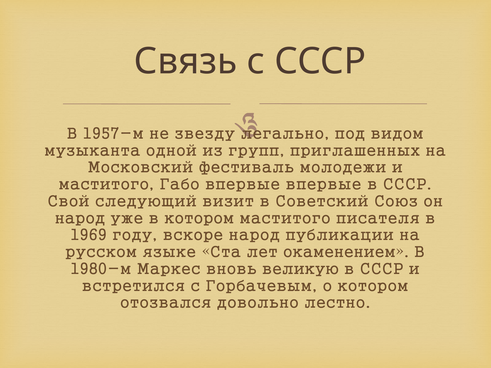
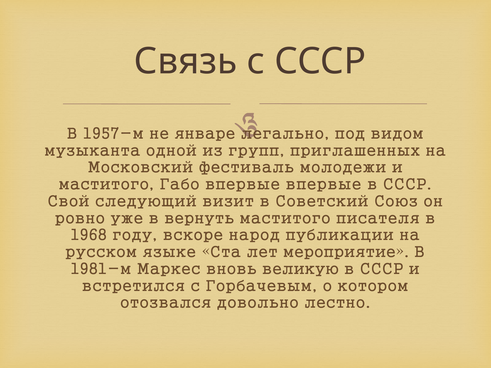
звезду: звезду -> январе (205, 134)
народ: народ -> ровно (80, 218)
в котором: котором -> вернуть (199, 218)
1969: 1969 -> 1968 (89, 235)
окаменением: окаменением -> мероприятие (346, 252)
1980-м: 1980-м -> 1981-м (101, 269)
